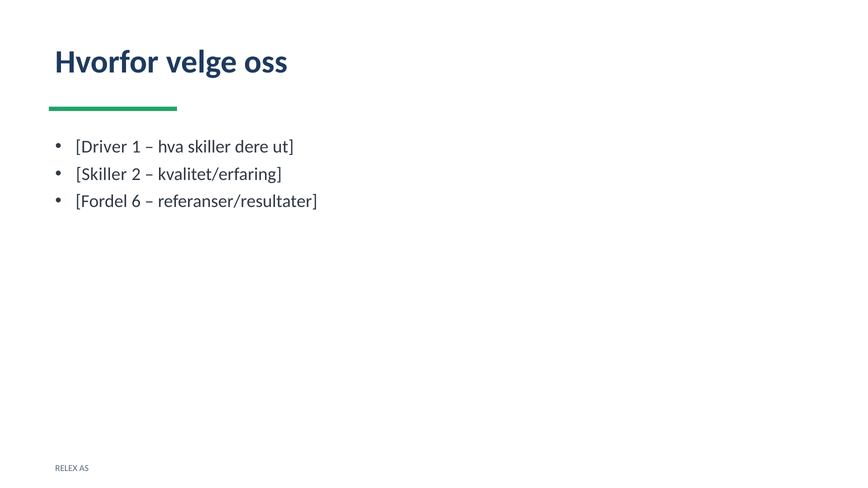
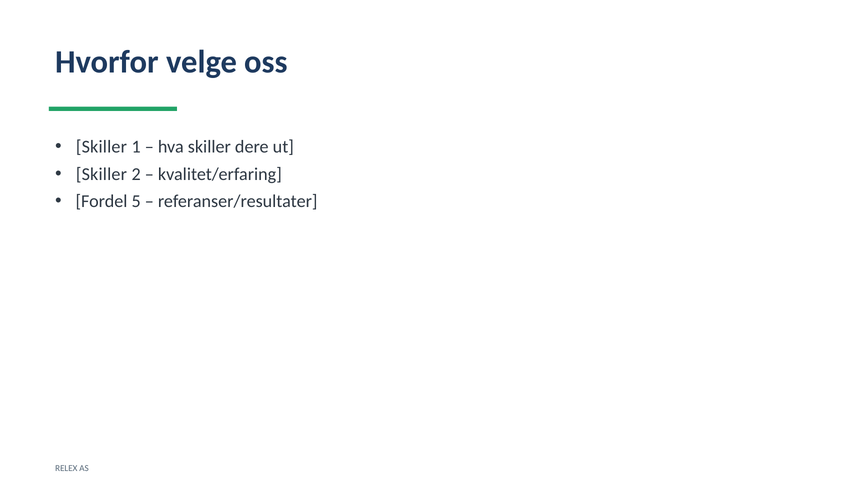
Driver: Driver -> Skiller (101, 147)
6: 6 -> 5 (136, 201)
